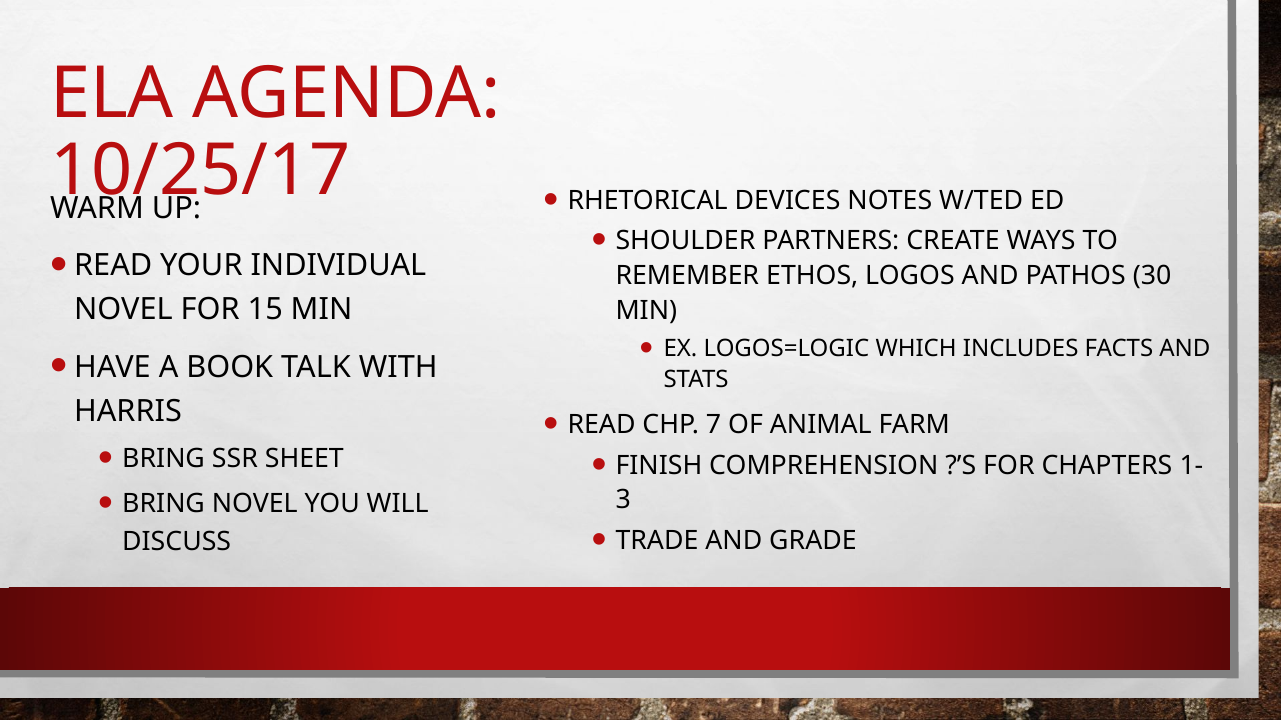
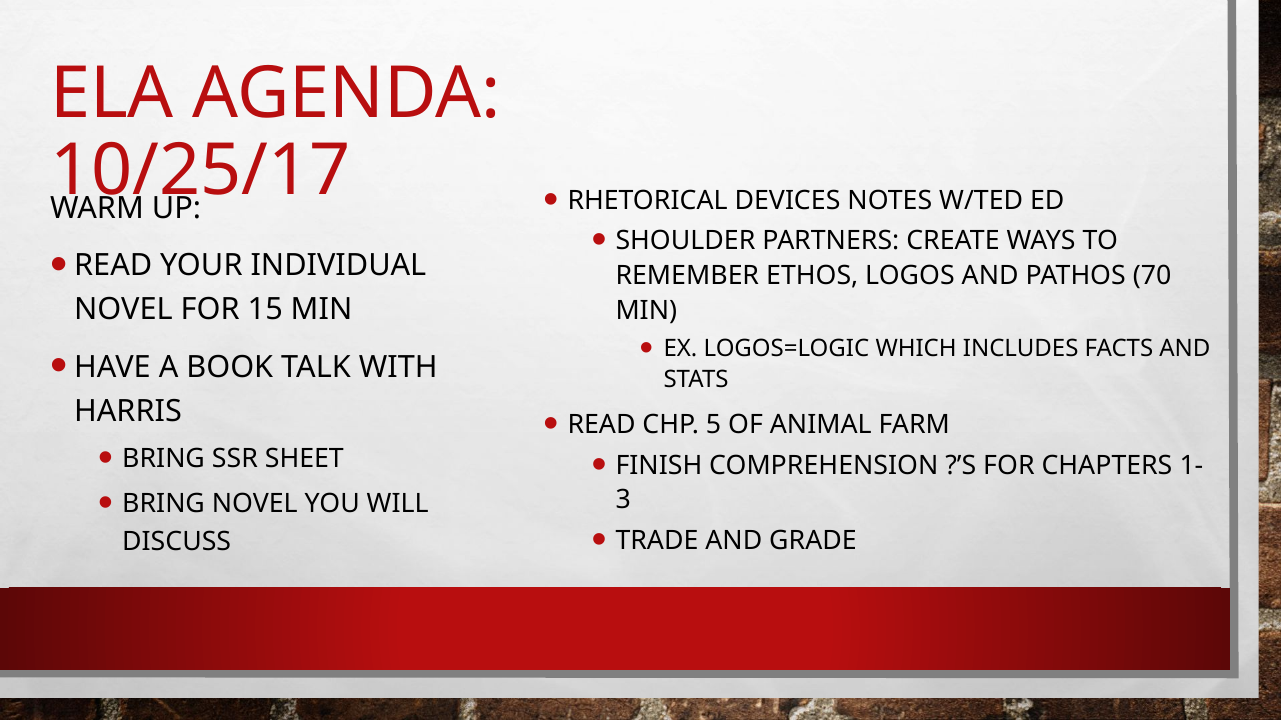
30: 30 -> 70 (1152, 276)
7: 7 -> 5 (714, 425)
